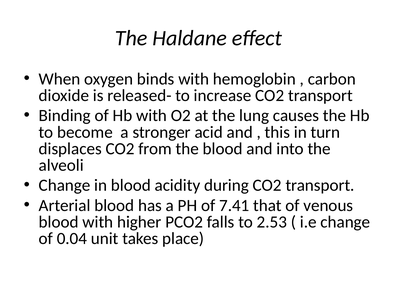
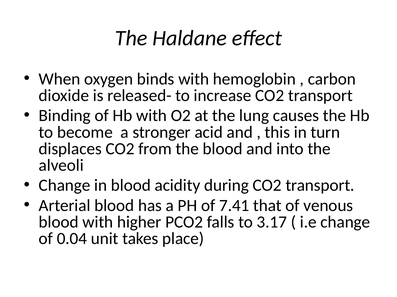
2.53: 2.53 -> 3.17 (272, 223)
